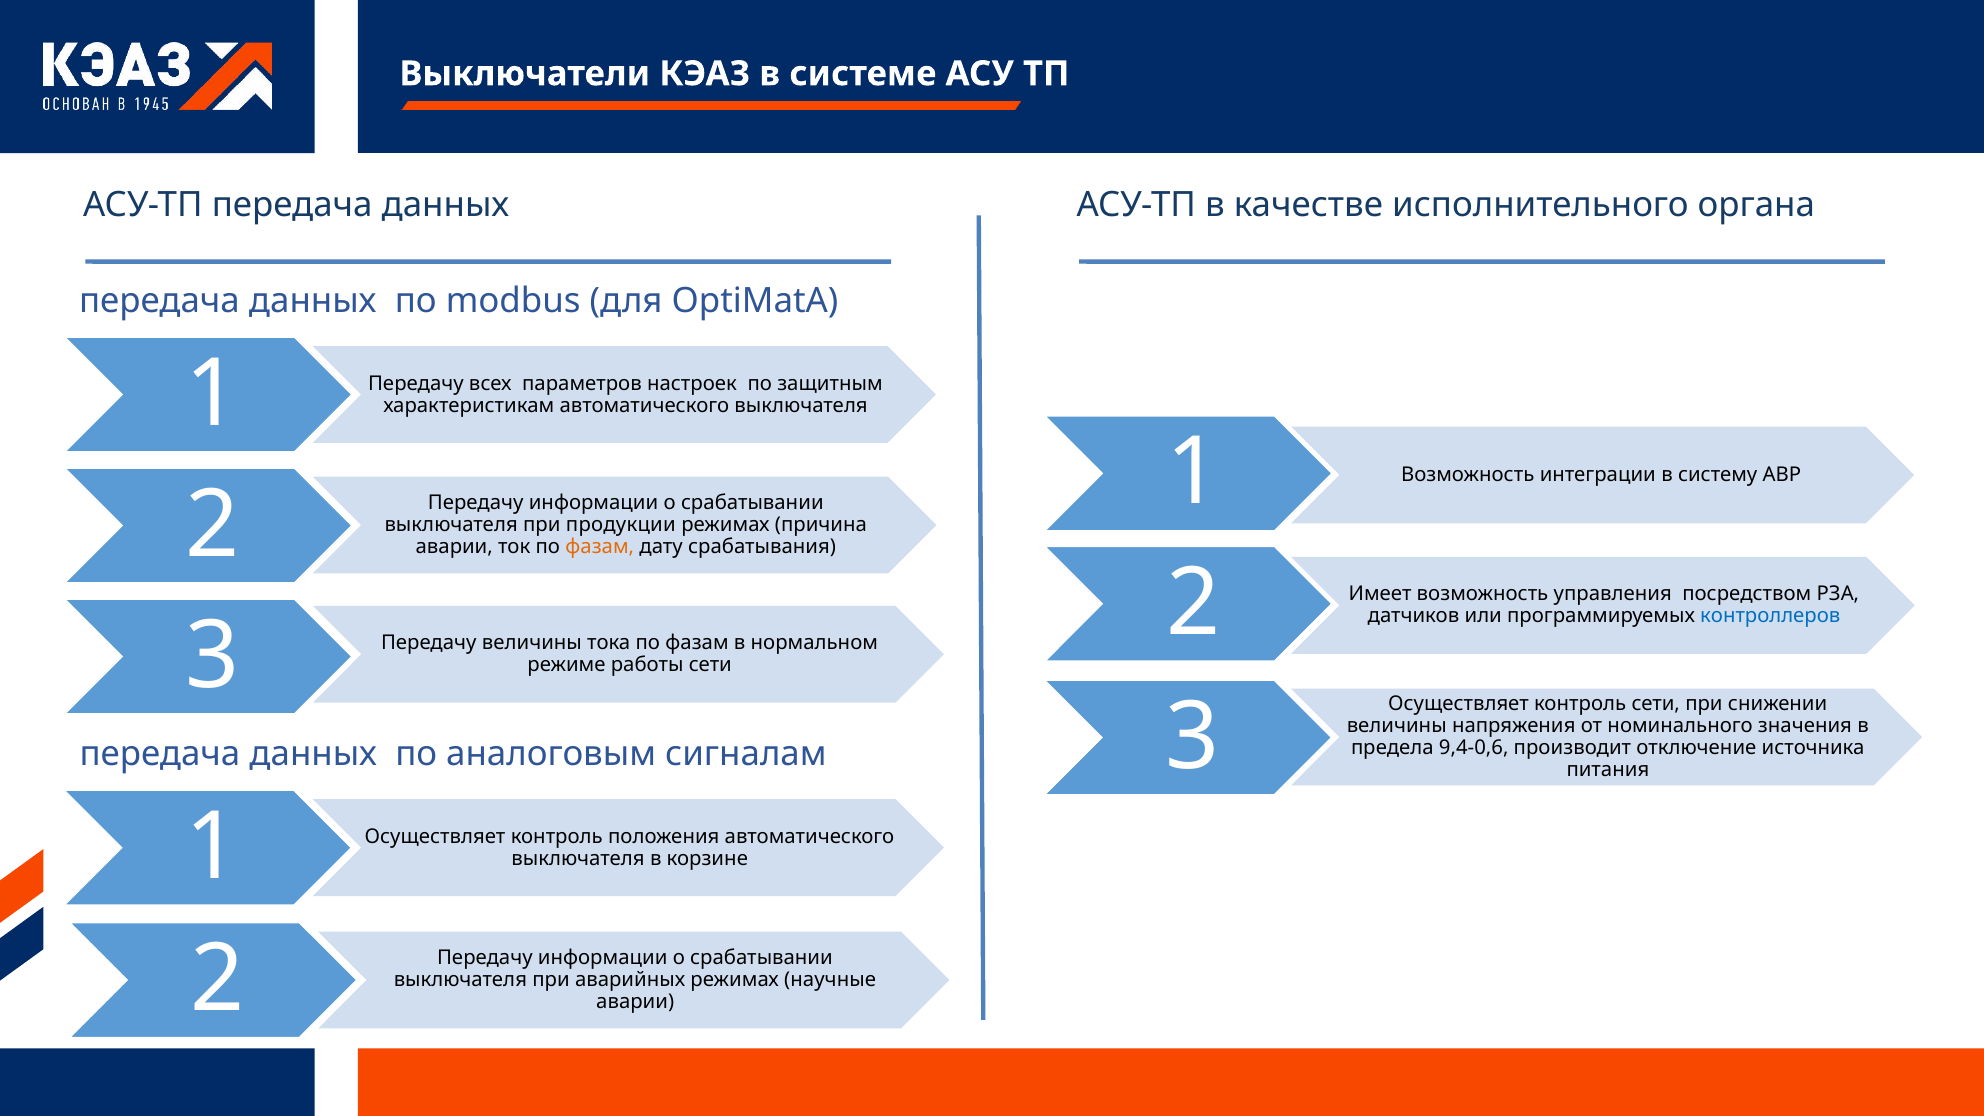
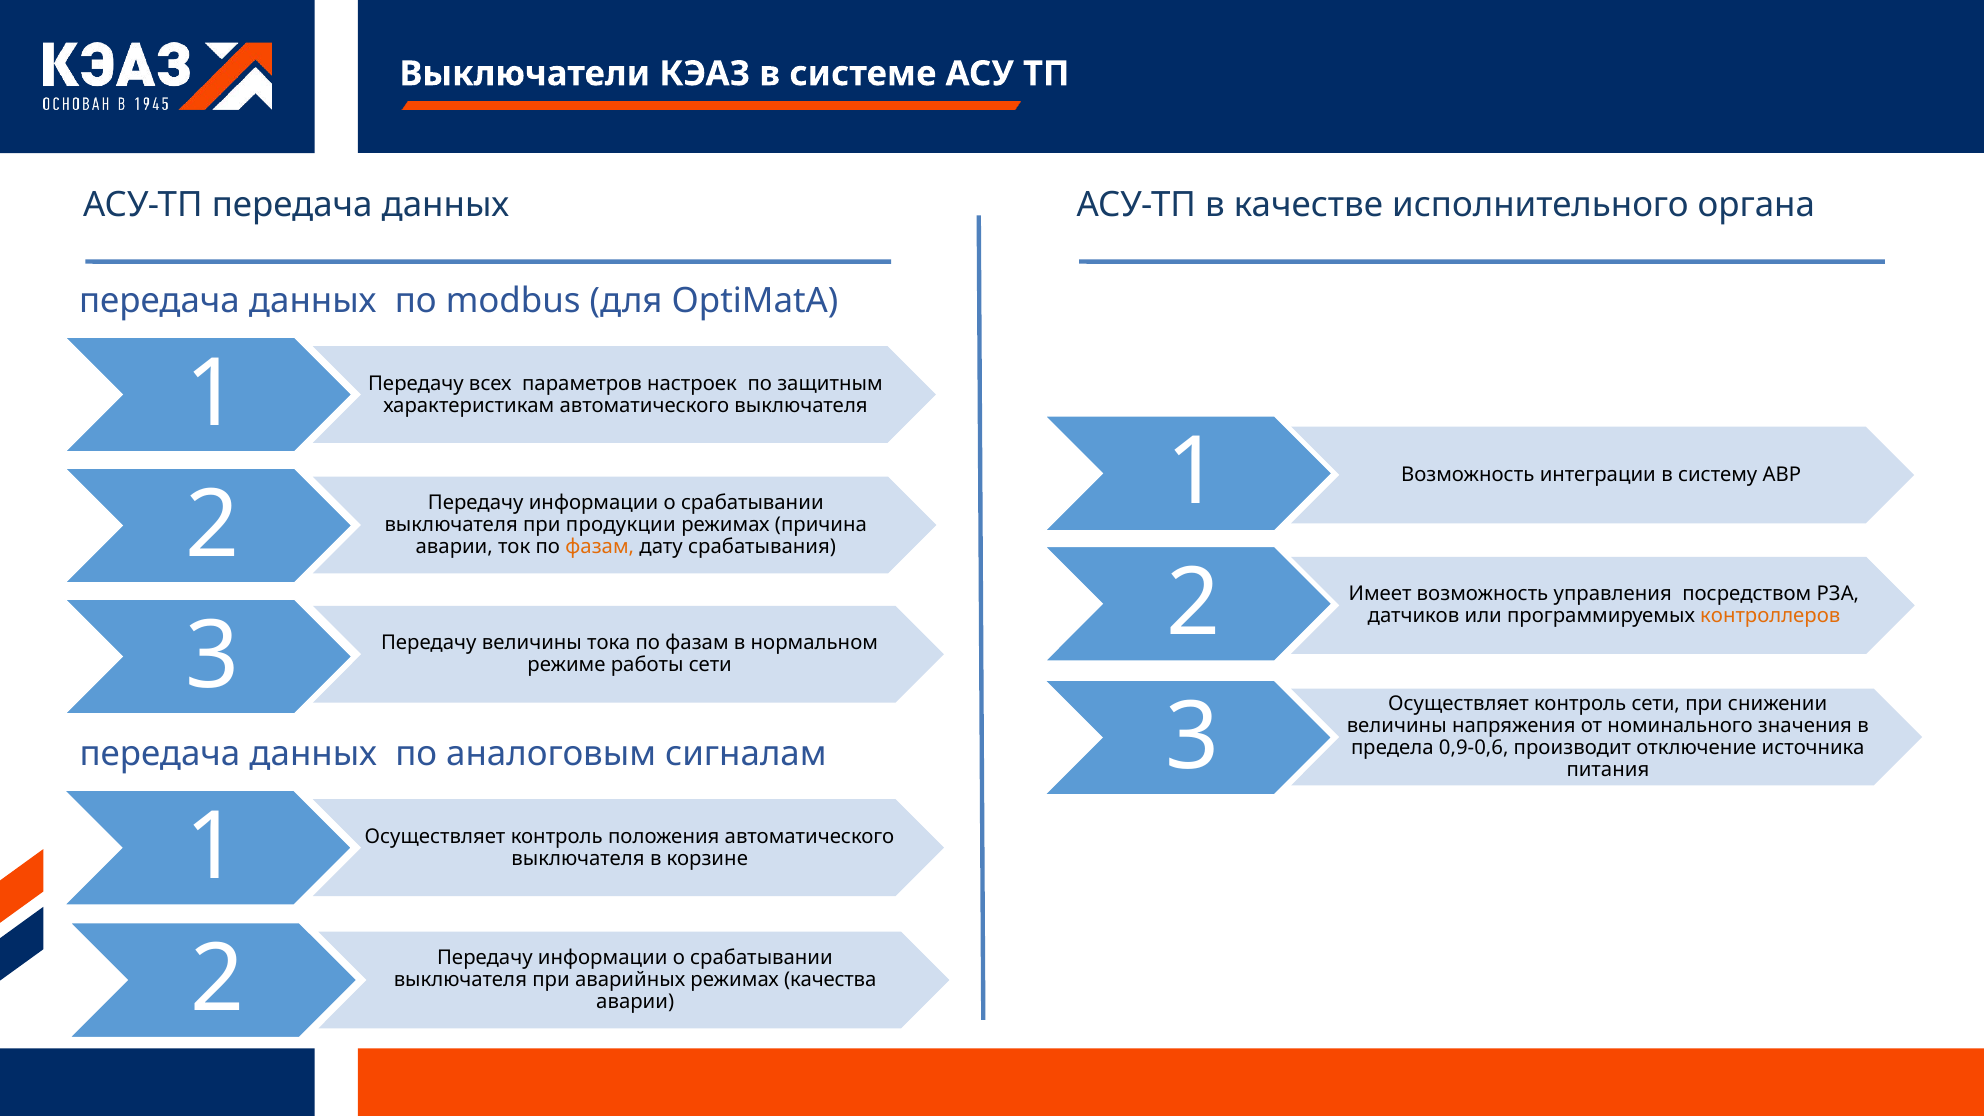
контроллеров colour: blue -> orange (1770, 616)
9,4-0,6: 9,4-0,6 -> 0,9-0,6 (1474, 748)
научные: научные -> качества (830, 980)
